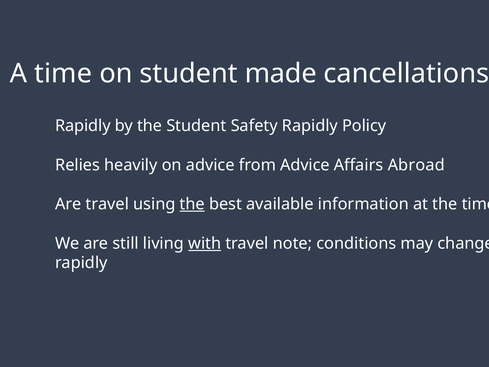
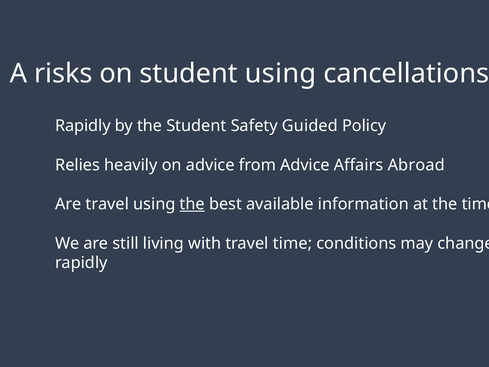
A time: time -> risks (63, 73)
student made: made -> using (281, 73)
Safety Rapidly: Rapidly -> Guided (310, 126)
with underline: present -> none (205, 243)
travel note: note -> time (292, 243)
